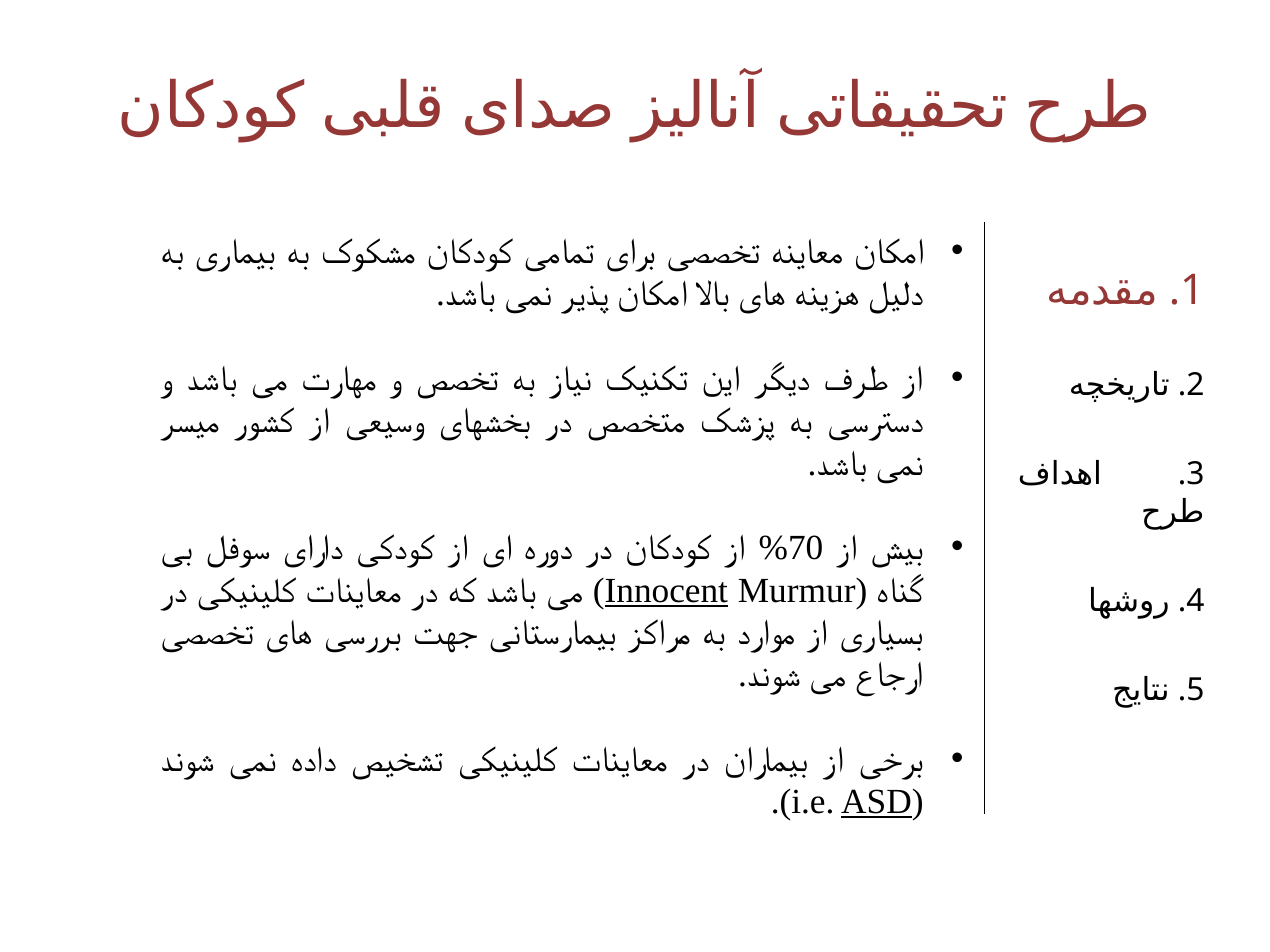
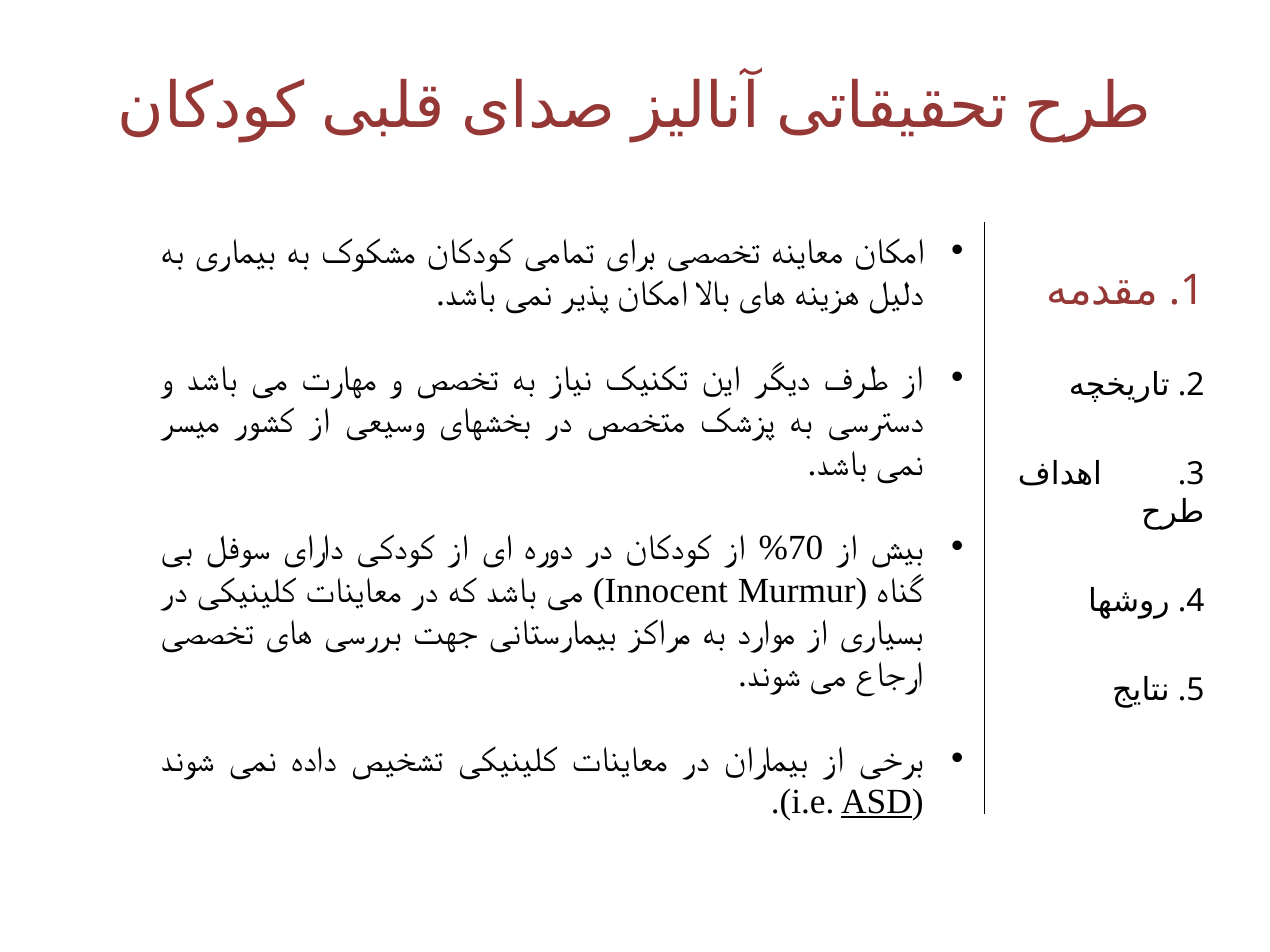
Innocent underline: present -> none (666, 591)
